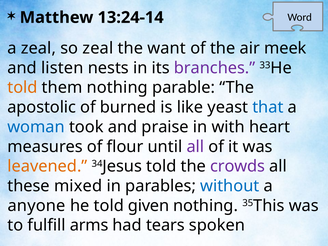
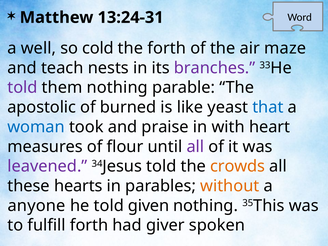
13:24-14: 13:24-14 -> 13:24-31 (131, 17)
a zeal: zeal -> well (38, 48)
so zeal: zeal -> cold (98, 48)
the want: want -> forth (167, 48)
meek: meek -> maze (285, 48)
listen: listen -> teach (62, 68)
told colour: orange -> purple (22, 88)
leavened colour: orange -> purple (47, 166)
crowds colour: purple -> orange (238, 166)
mixed: mixed -> hearts (78, 186)
without colour: blue -> orange (230, 186)
fulfill arms: arms -> forth (89, 225)
tears: tears -> giver (165, 225)
